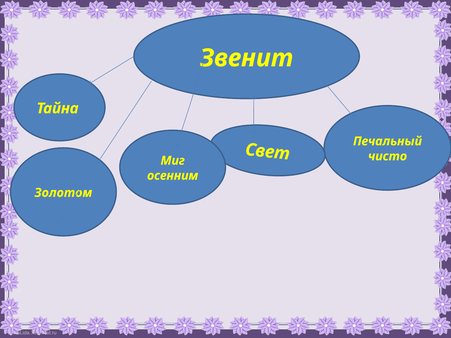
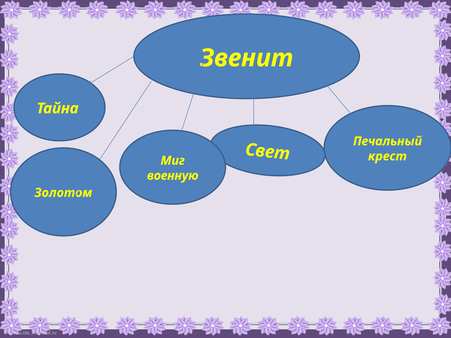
чисто: чисто -> крест (387, 156)
осенним: осенним -> военную (173, 176)
